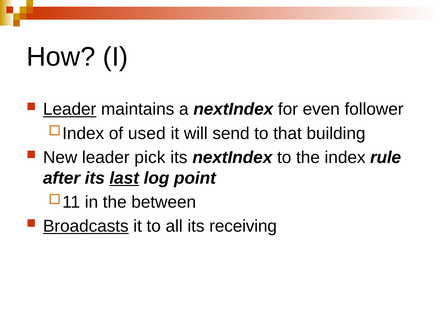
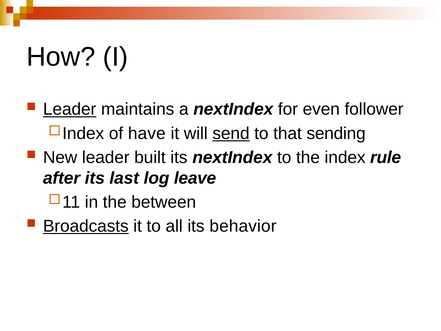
used: used -> have (147, 133)
send underline: none -> present (231, 133)
building: building -> sending (336, 133)
pick: pick -> built (150, 157)
last underline: present -> none (124, 178)
point: point -> leave (195, 178)
receiving: receiving -> behavior (243, 226)
